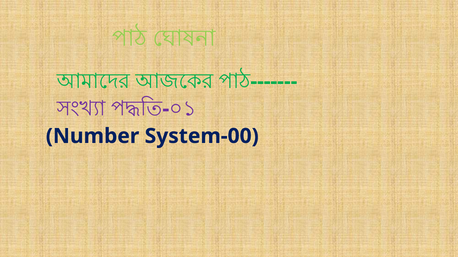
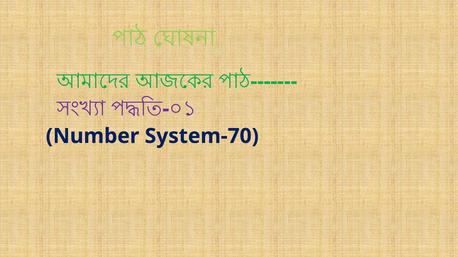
System-00: System-00 -> System-70 (202, 136)
